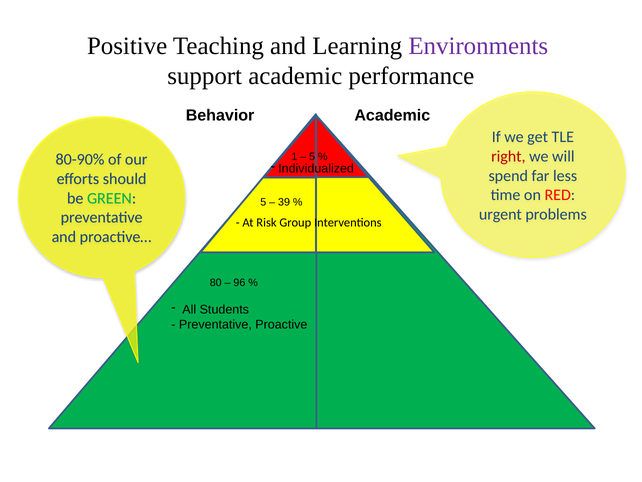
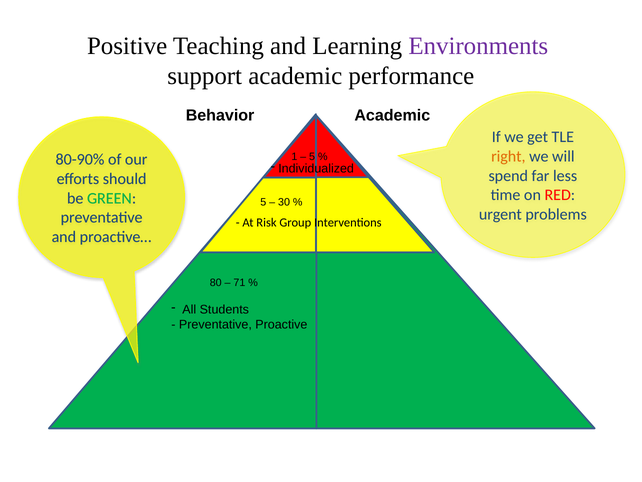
right colour: red -> orange (508, 156)
39: 39 -> 30 (284, 202)
96: 96 -> 71 (239, 283)
